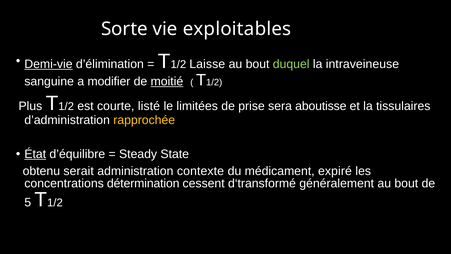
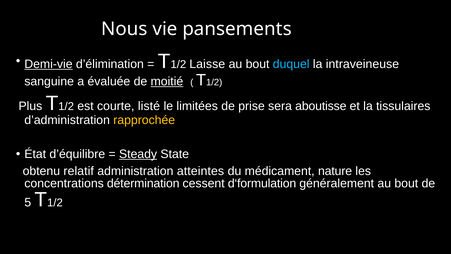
Sorte: Sorte -> Nous (124, 29)
exploitables: exploitables -> pansements (237, 29)
duquel colour: light green -> light blue (291, 64)
modifier: modifier -> évaluée (109, 81)
État underline: present -> none (35, 154)
Steady underline: none -> present (138, 154)
serait: serait -> relatif (79, 171)
contexte: contexte -> atteintes (200, 171)
expiré: expiré -> nature (335, 171)
d‘transformé: d‘transformé -> d‘formulation (262, 183)
